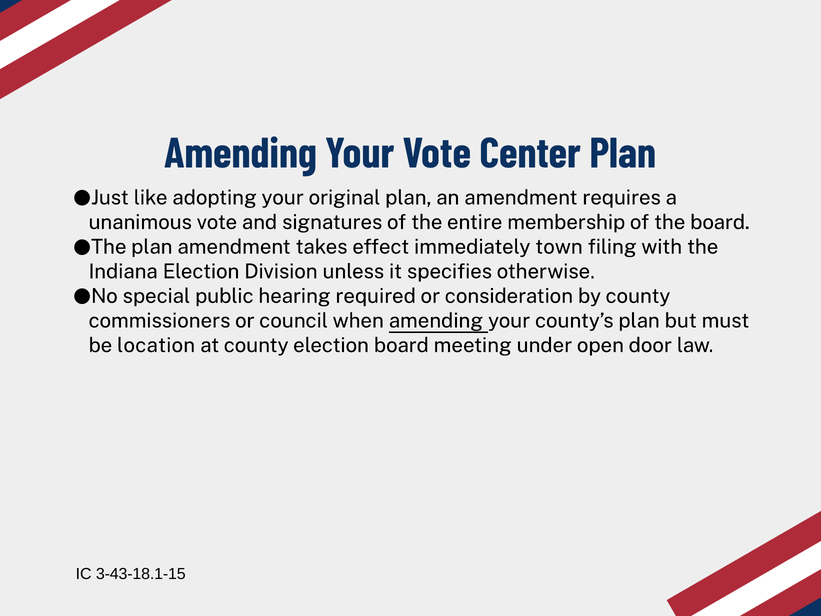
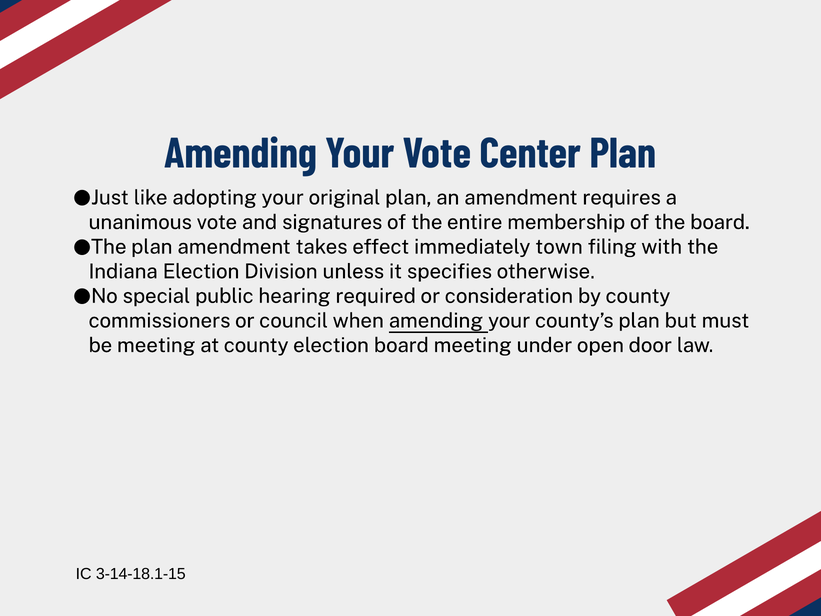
be location: location -> meeting (156, 345)
3-43-18.1-15: 3-43-18.1-15 -> 3-14-18.1-15 (141, 574)
